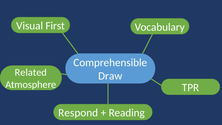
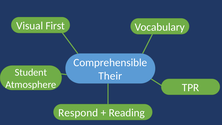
Related: Related -> Student (31, 72)
Draw: Draw -> Their (110, 76)
